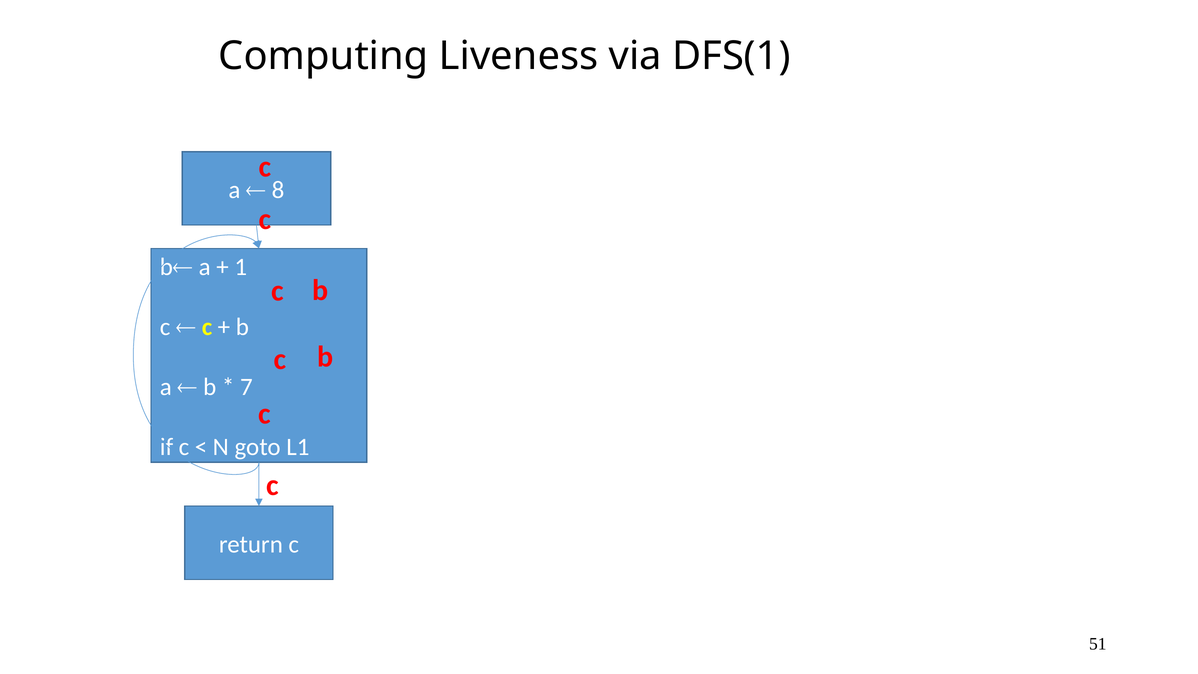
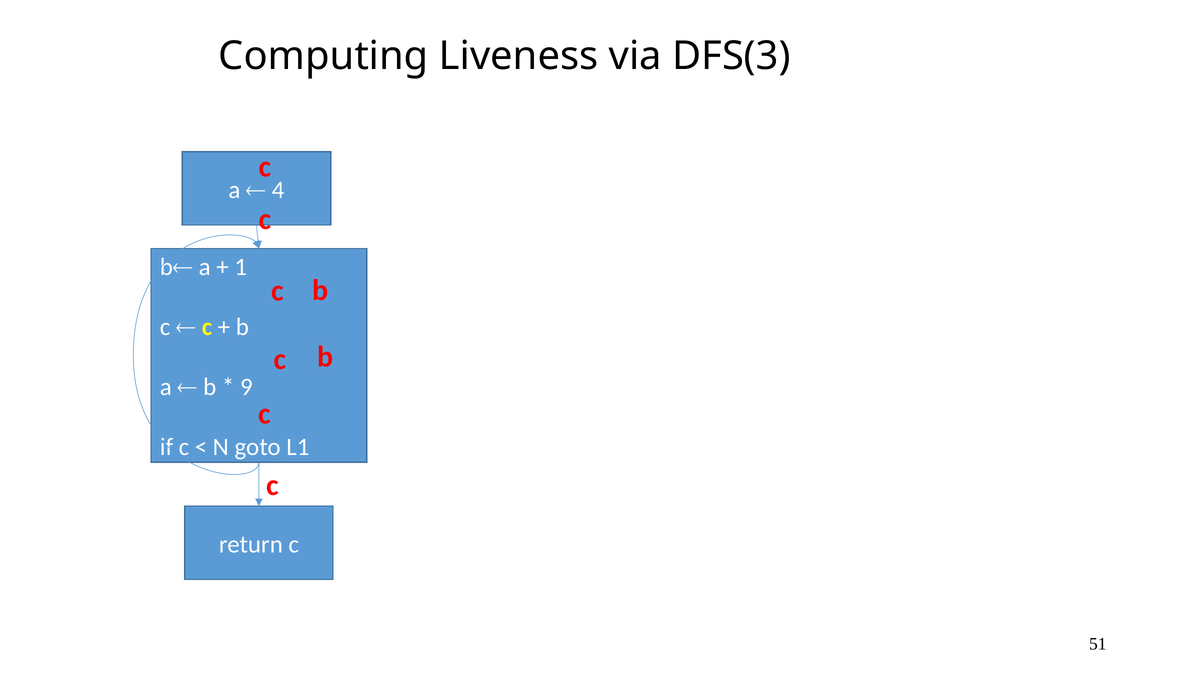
DFS(1: DFS(1 -> DFS(3 (731, 56)
8: 8 -> 4 (278, 190)
7: 7 -> 9 (246, 387)
